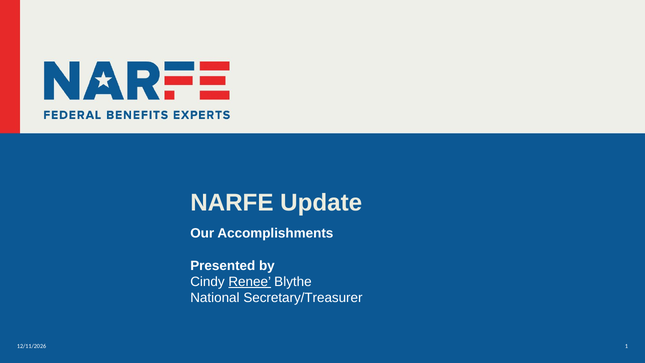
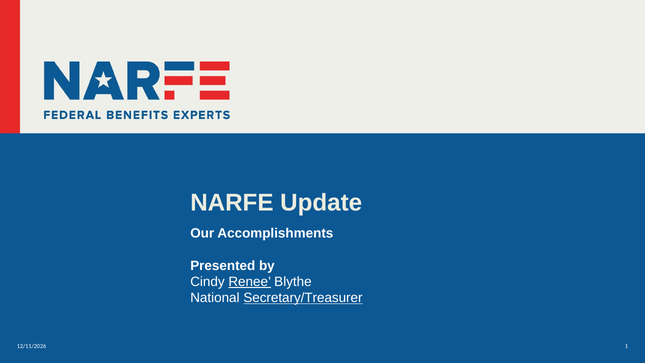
Secretary/Treasurer underline: none -> present (303, 298)
